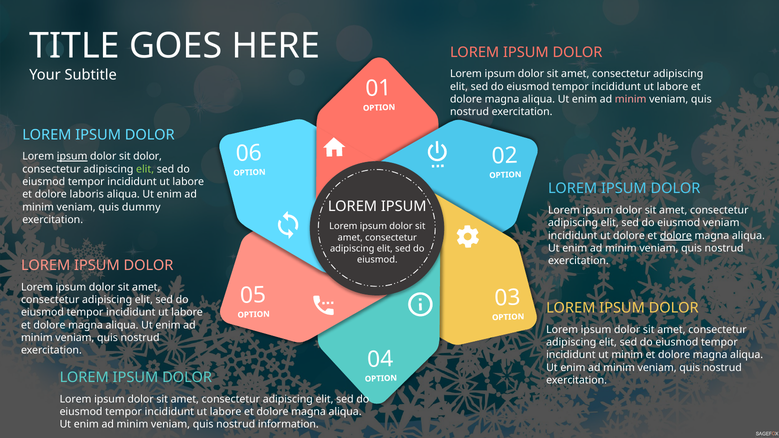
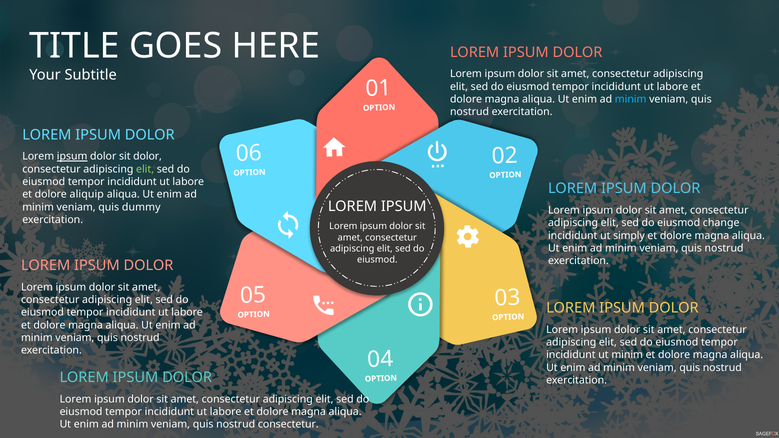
minim colour: pink -> light blue (631, 99)
laboris: laboris -> aliquip (87, 195)
eiusmod veniam: veniam -> change (721, 223)
ut dolore: dolore -> simply (629, 236)
dolore underline: present -> none (676, 236)
nostrud information: information -> consectetur (288, 425)
